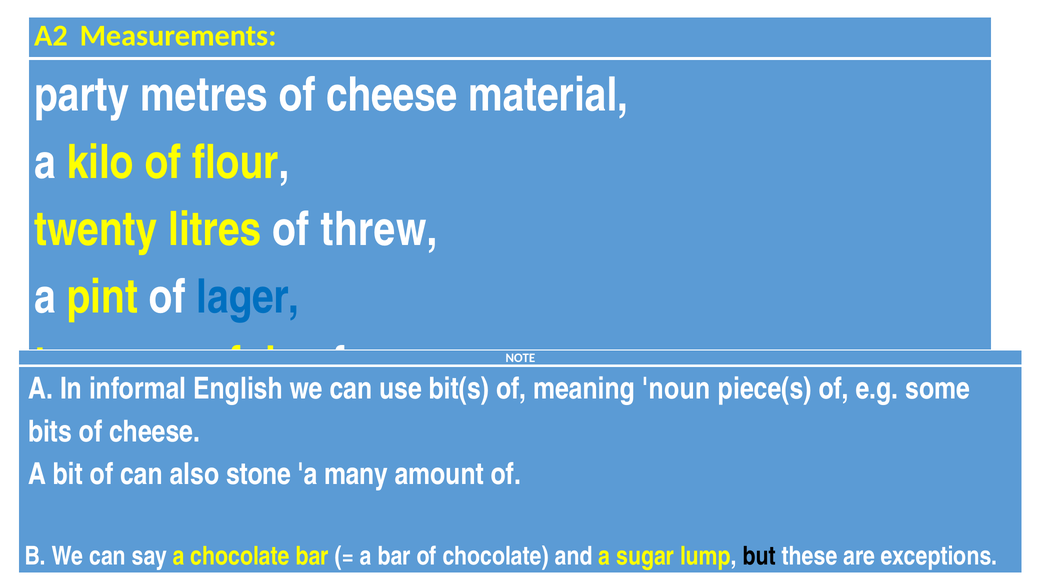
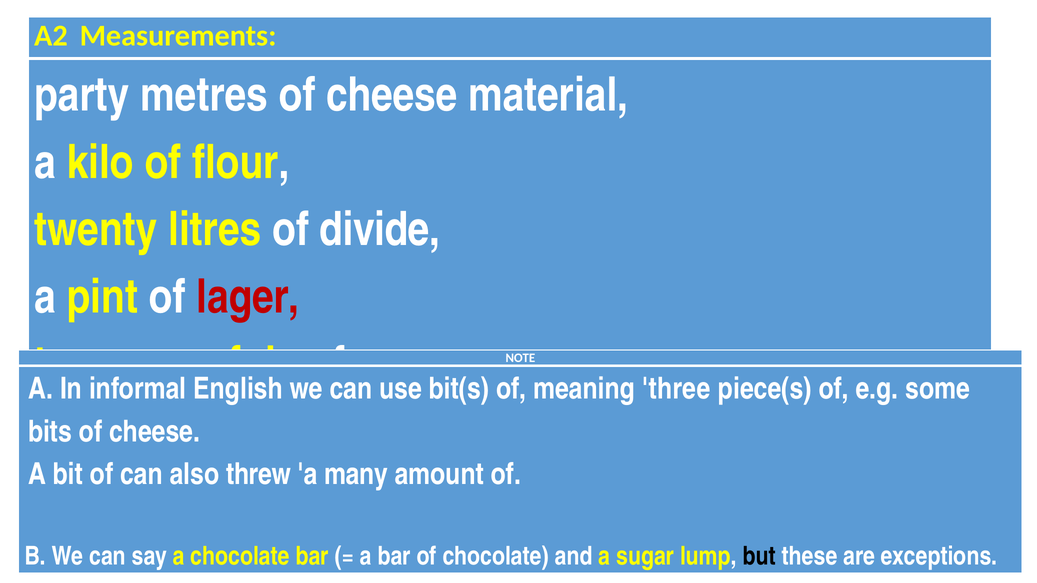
threw: threw -> divide (380, 230)
lager colour: blue -> red (248, 297)
noun: noun -> three (676, 389)
stone: stone -> threw (259, 475)
